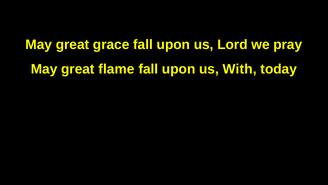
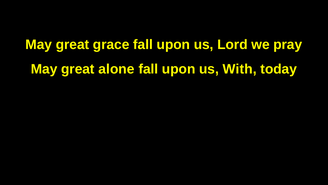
flame: flame -> alone (116, 69)
